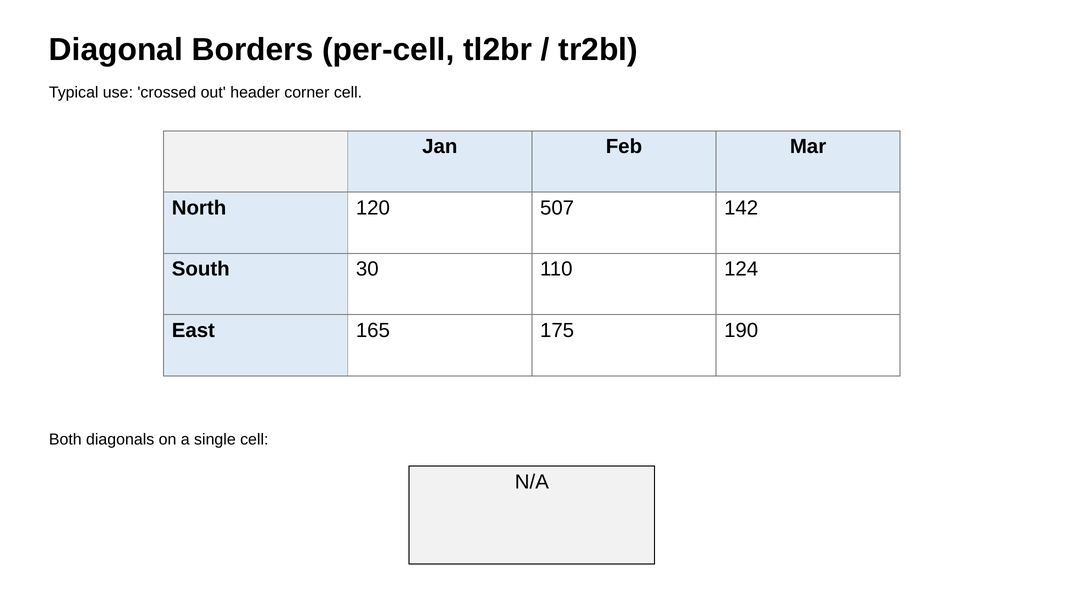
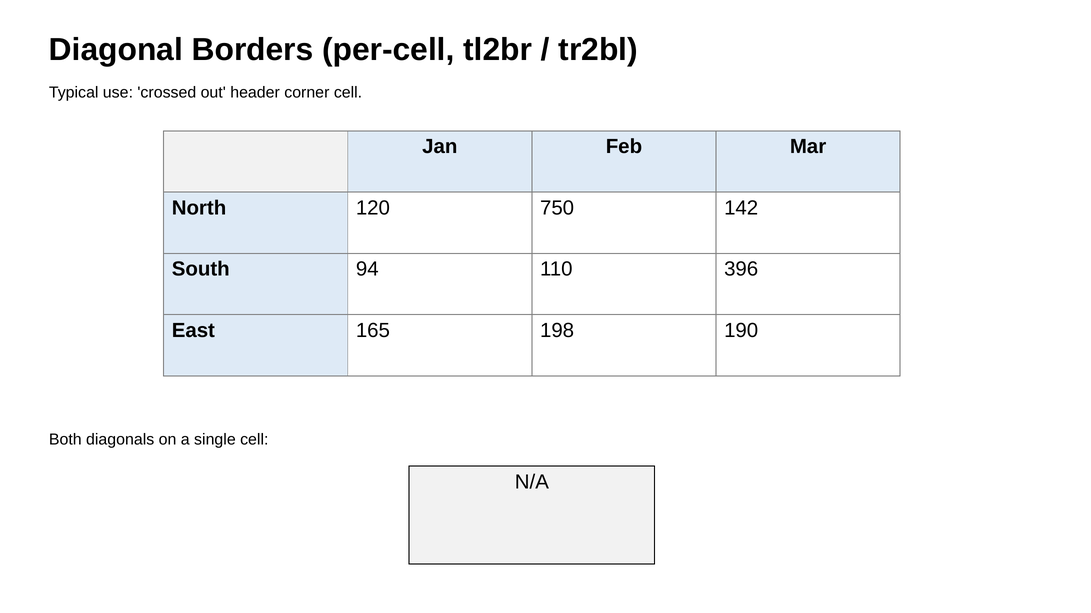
507: 507 -> 750 (557, 208)
30: 30 -> 94 (367, 270)
124: 124 -> 396 (741, 270)
175: 175 -> 198 (557, 331)
